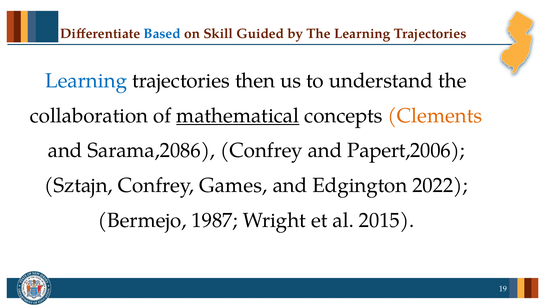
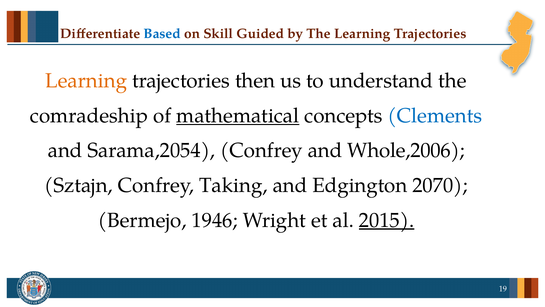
Learning colour: blue -> orange (86, 81)
collaboration: collaboration -> comradeship (89, 115)
Clements colour: orange -> blue (435, 115)
Sarama,2086: Sarama,2086 -> Sarama,2054 (151, 150)
Papert,2006: Papert,2006 -> Whole,2006 (406, 150)
Games: Games -> Taking (233, 185)
2022: 2022 -> 2070 (440, 185)
1987: 1987 -> 1946 (215, 220)
2015 underline: none -> present (387, 220)
